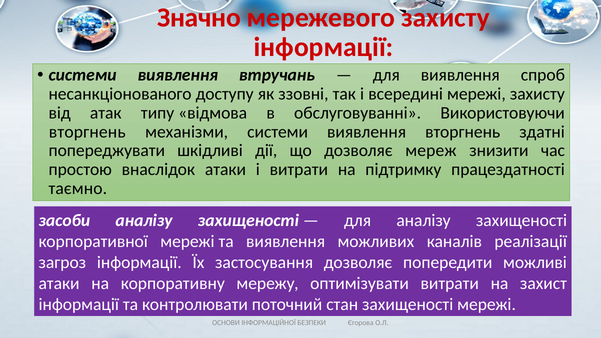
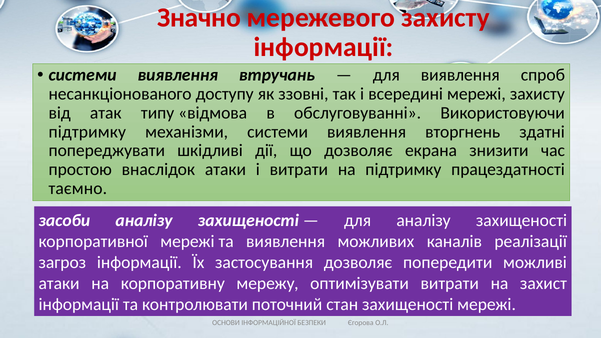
вторгнень: вторгнень -> підтримку (87, 132)
мереж: мереж -> екрана (431, 151)
